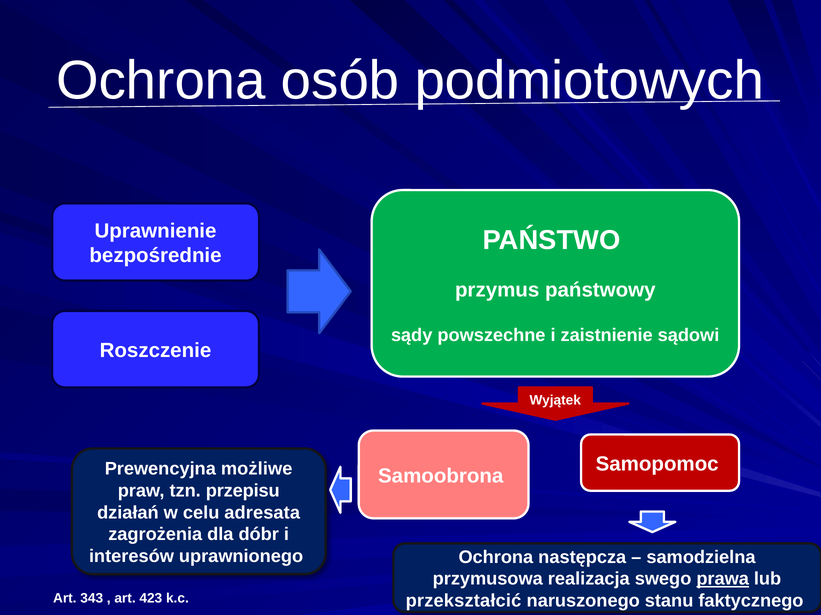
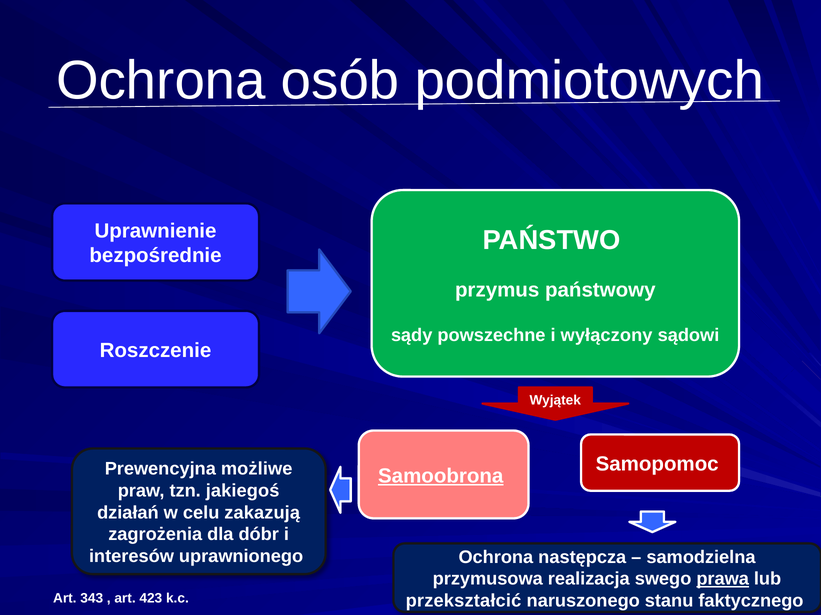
zaistnienie: zaistnienie -> wyłączony (607, 336)
Samoobrona underline: none -> present (441, 476)
przepisu: przepisu -> jakiegoś (243, 491)
adresata: adresata -> zakazują (262, 513)
